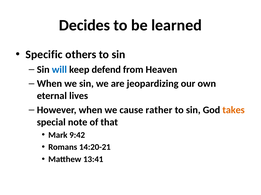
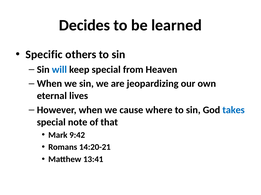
keep defend: defend -> special (106, 70)
rather: rather -> where (159, 110)
takes colour: orange -> blue (234, 110)
